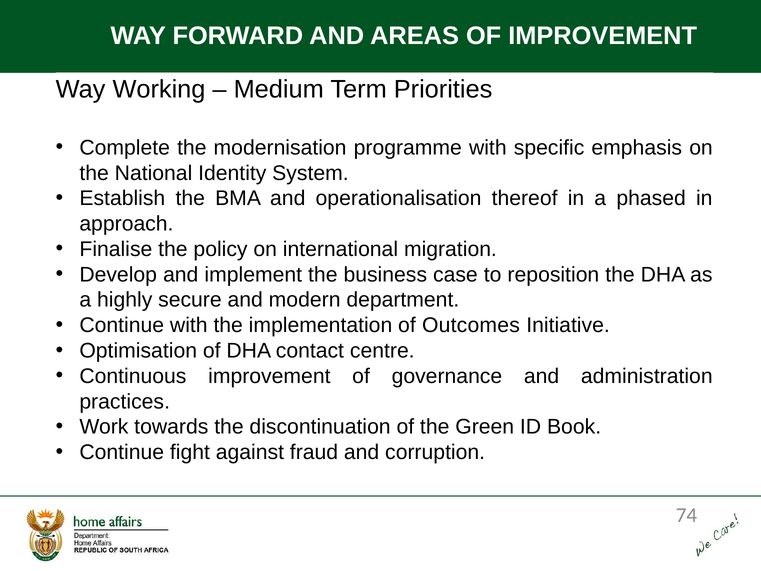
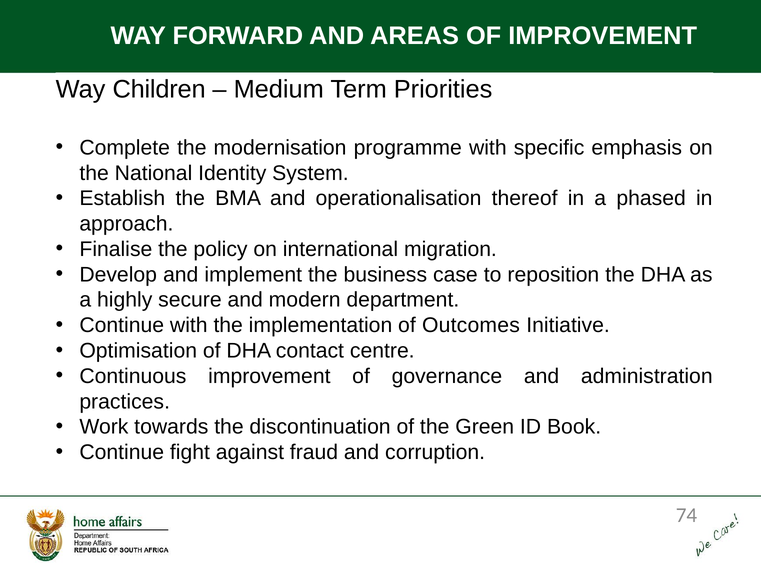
Working: Working -> Children (159, 90)
